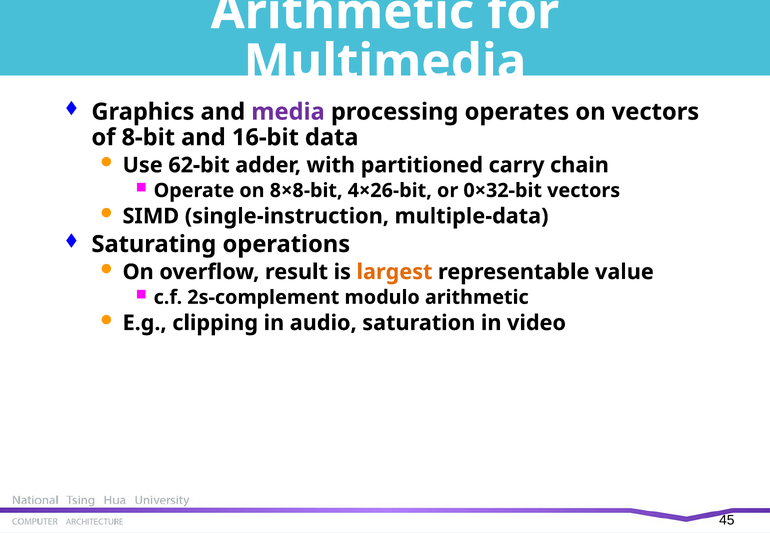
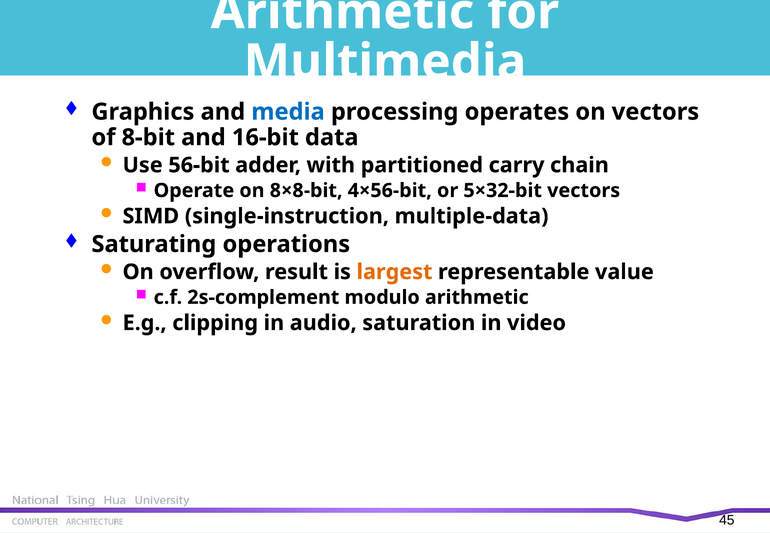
media colour: purple -> blue (288, 112)
62-bit: 62-bit -> 56-bit (199, 165)
4×26-bit: 4×26-bit -> 4×56-bit (390, 191)
0×32-bit: 0×32-bit -> 5×32-bit (503, 191)
